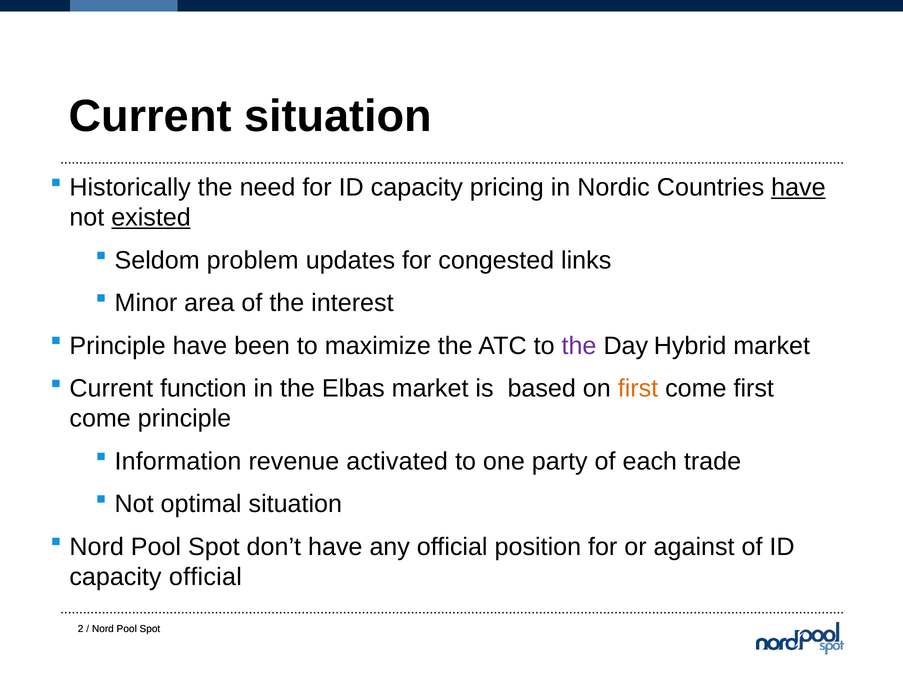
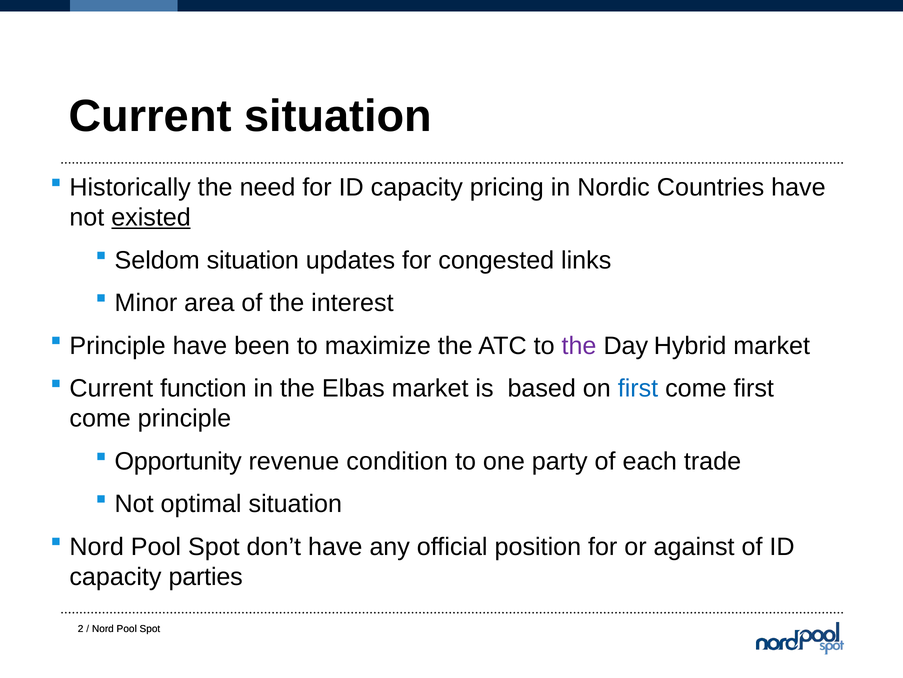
have underline: present -> none (798, 187)
Seldom problem: problem -> situation (253, 260)
first colour: orange -> blue (638, 388)
Information: Information -> Opportunity (178, 461)
activated: activated -> condition (397, 461)
capacity official: official -> parties (206, 576)
